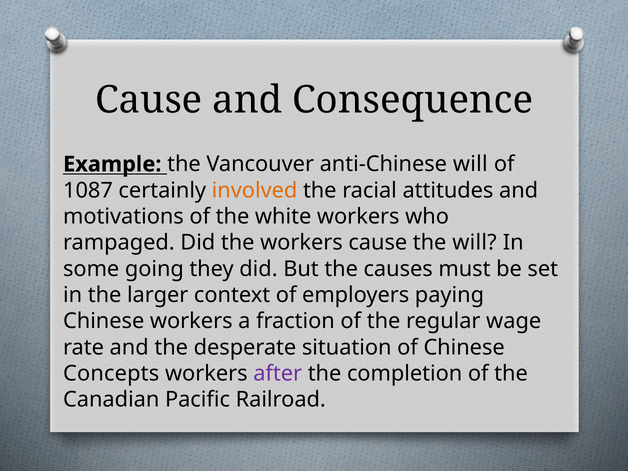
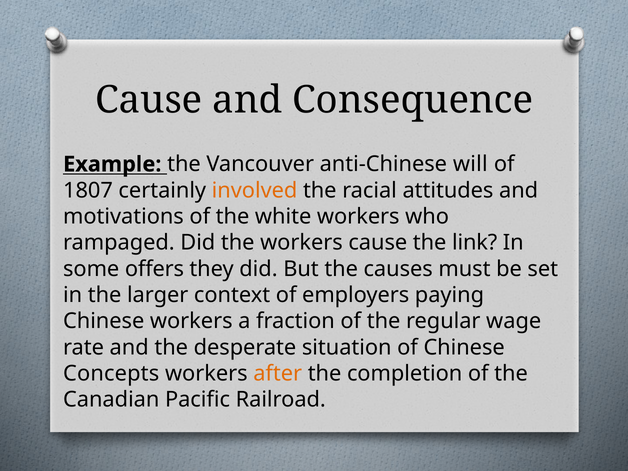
1087: 1087 -> 1807 (88, 190)
the will: will -> link (475, 243)
going: going -> offers (154, 269)
after colour: purple -> orange (278, 374)
